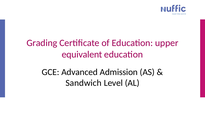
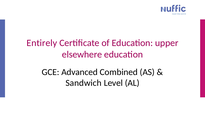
Grading: Grading -> Entirely (42, 43)
equivalent: equivalent -> elsewhere (82, 55)
Admission: Admission -> Combined (119, 72)
